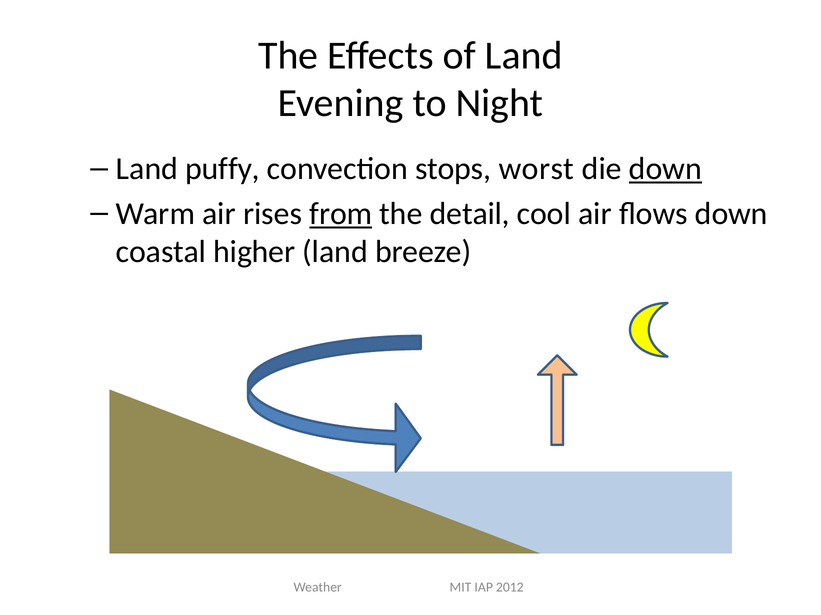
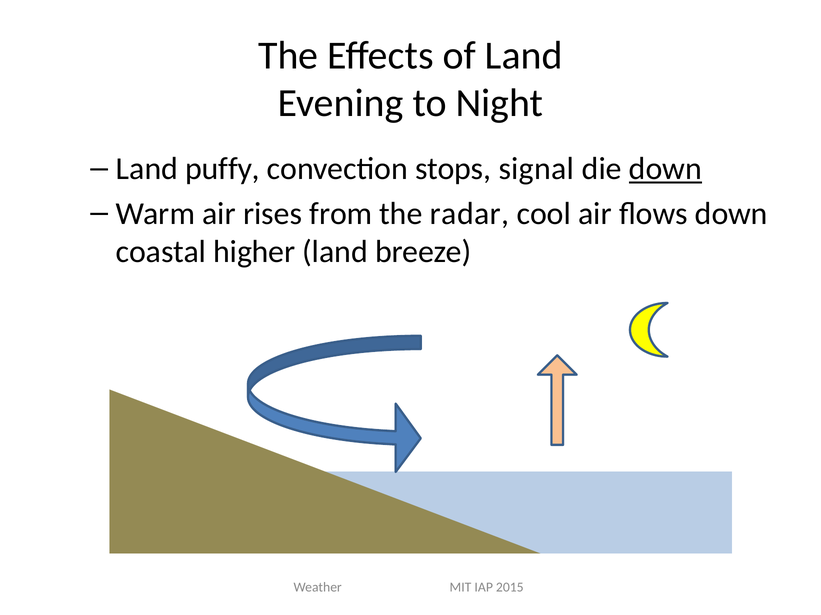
worst: worst -> signal (536, 169)
from underline: present -> none (341, 214)
detail: detail -> radar (470, 214)
2012: 2012 -> 2015 (510, 588)
